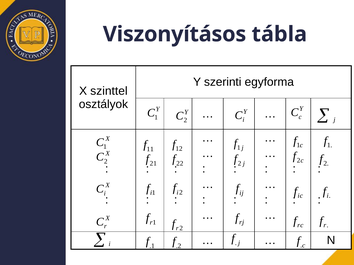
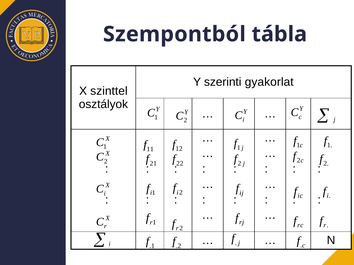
Viszonyításos: Viszonyításos -> Szempontból (174, 34)
egyforma: egyforma -> gyakorlat (269, 82)
